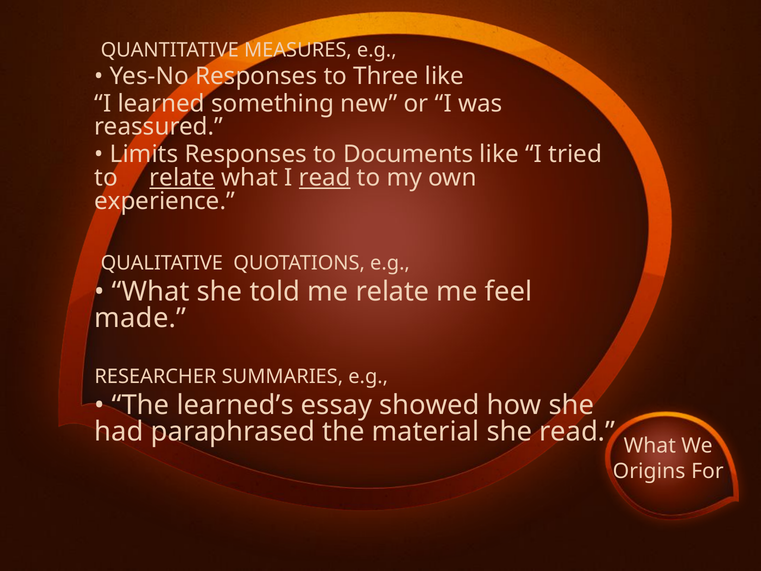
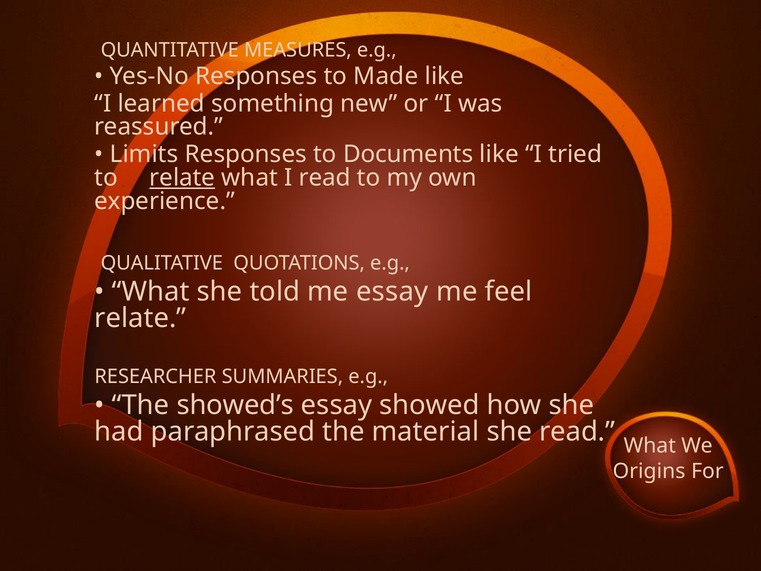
Three: Three -> Made (386, 76)
read underline: present -> none (325, 178)
me relate: relate -> essay (392, 292)
made: made -> relate (140, 318)
learned’s: learned’s -> showed’s (235, 405)
